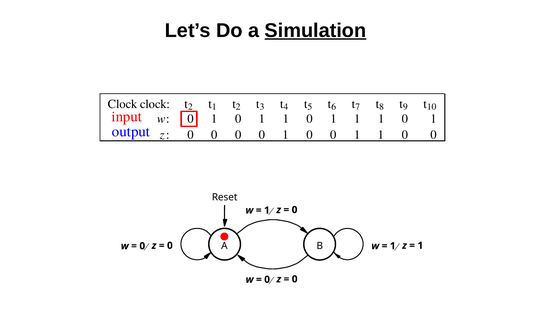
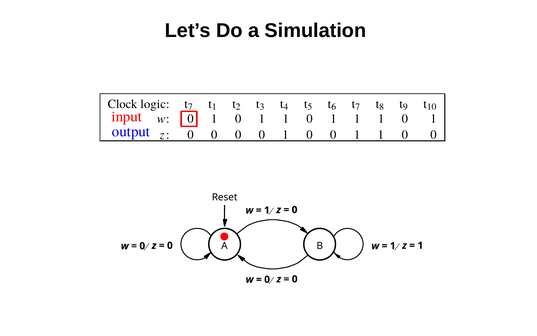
Simulation underline: present -> none (315, 30)
Clock clock: clock -> logic (155, 104)
2: 2 -> 7 (190, 106)
